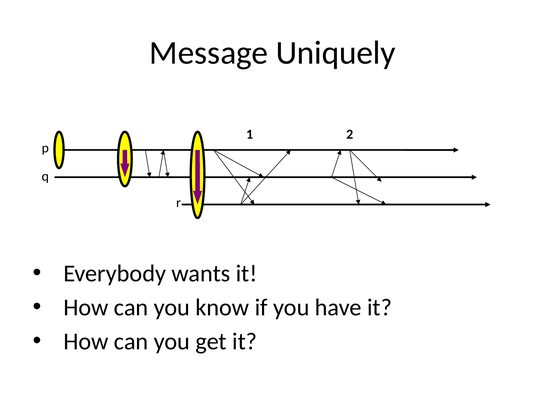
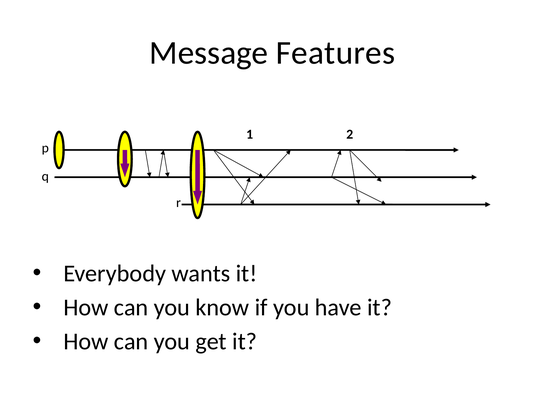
Uniquely: Uniquely -> Features (335, 53)
